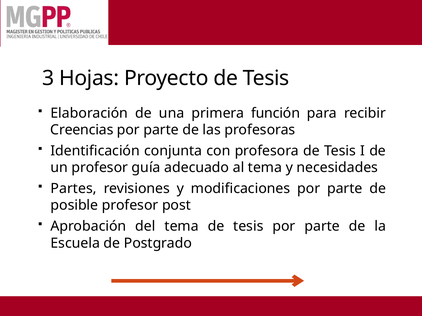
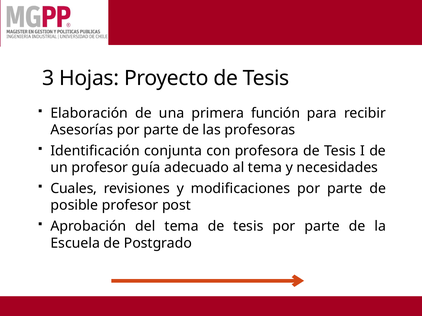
Creencias: Creencias -> Asesorías (82, 130)
Partes: Partes -> Cuales (74, 189)
